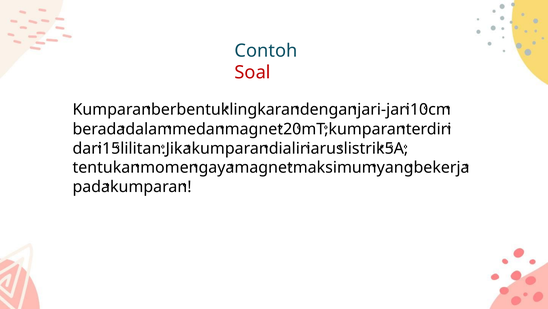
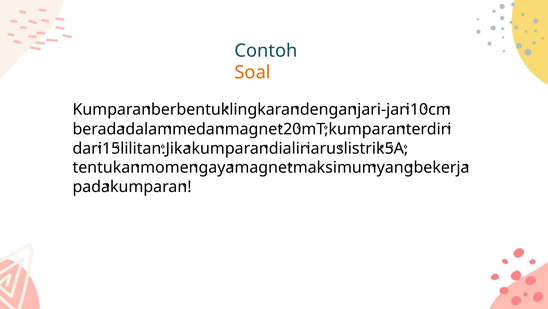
Soal colour: red -> orange (253, 72)
